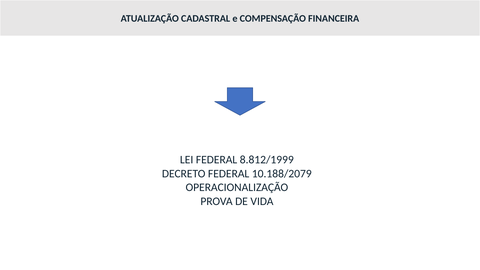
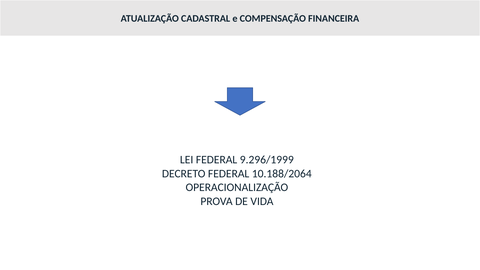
8.812/1999: 8.812/1999 -> 9.296/1999 (267, 160)
10.188/2079: 10.188/2079 -> 10.188/2064 (282, 174)
